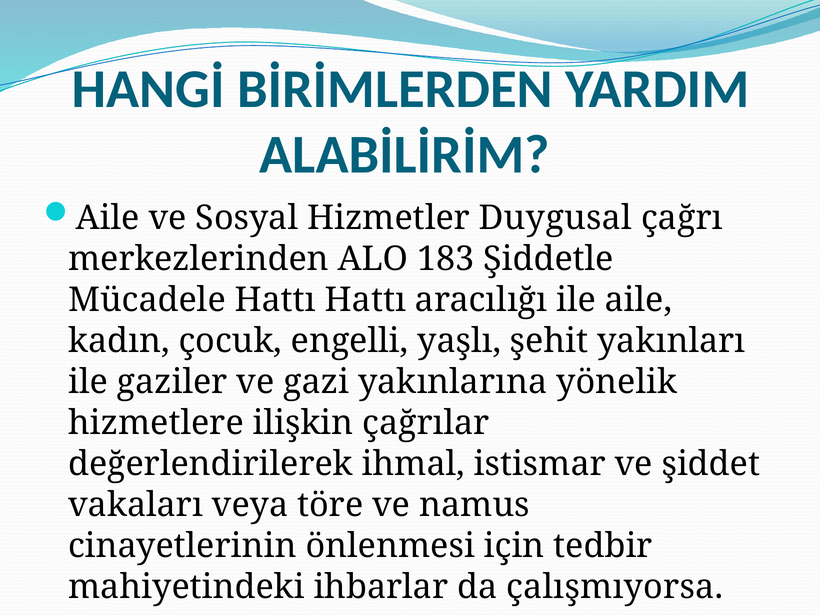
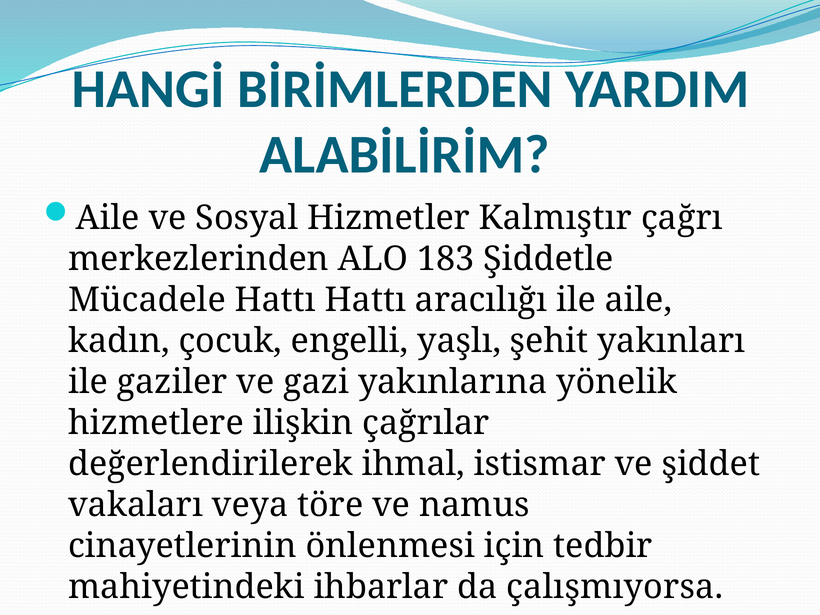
Duygusal: Duygusal -> Kalmıştır (555, 218)
